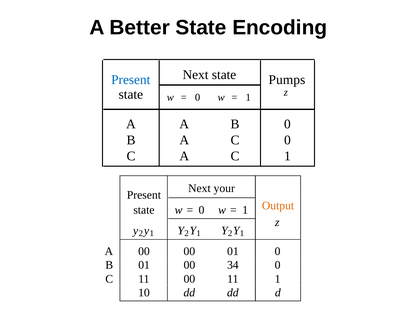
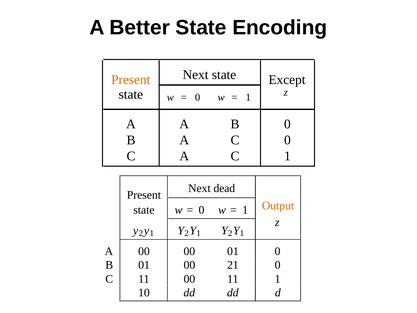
Present colour: blue -> orange (131, 80)
Pumps: Pumps -> Except (287, 80)
your: your -> dead (224, 188)
34: 34 -> 21 (233, 265)
